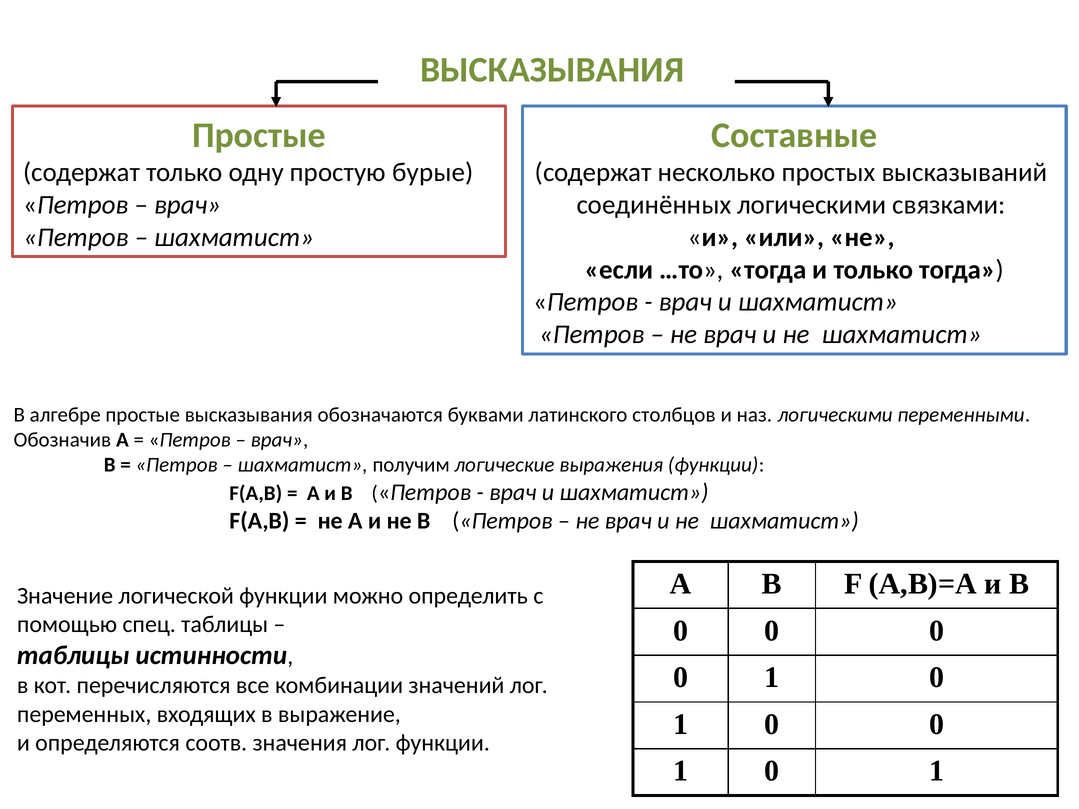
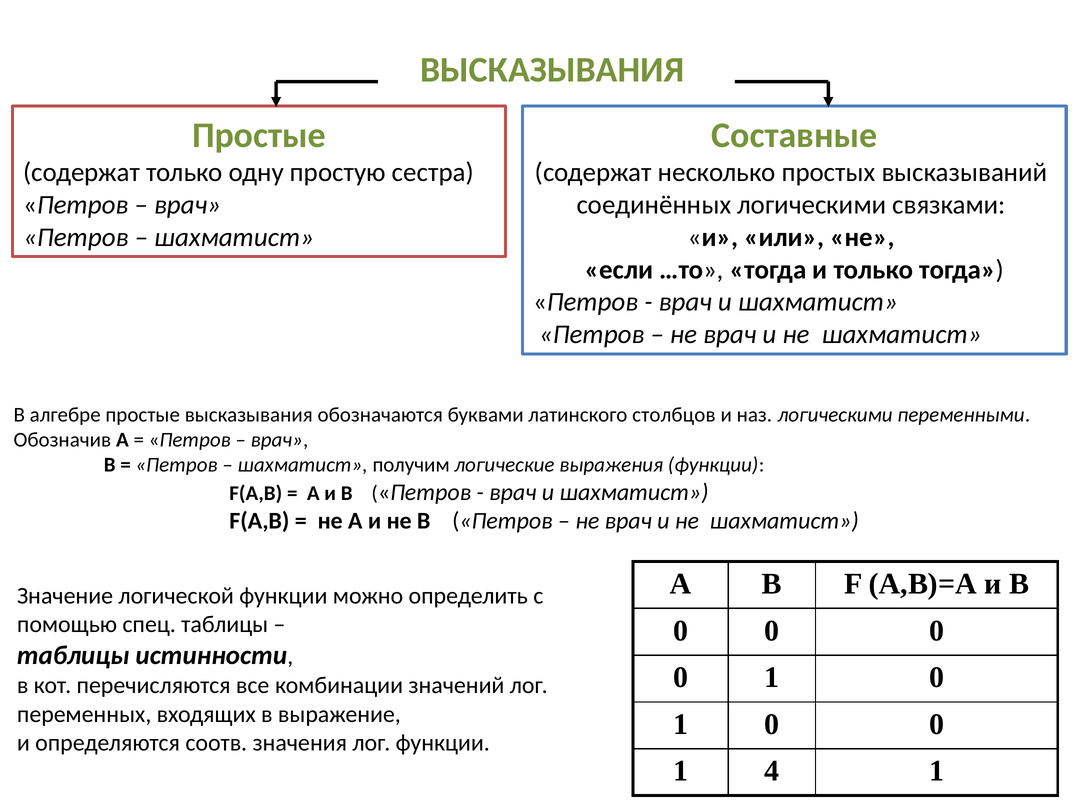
бурые: бурые -> сестра (433, 172)
0: 0 -> 4 (772, 771)
